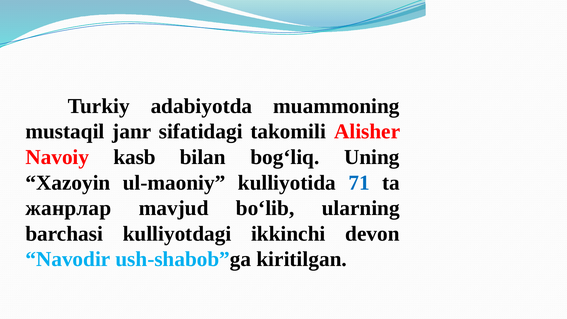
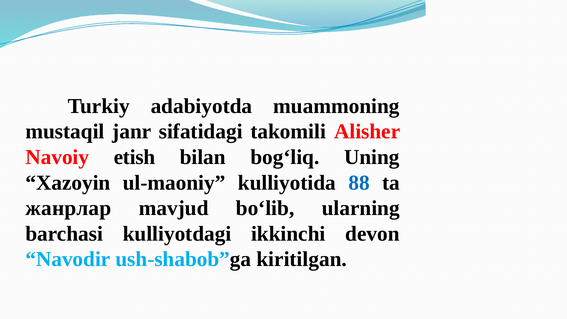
kasb: kasb -> etish (135, 157)
71: 71 -> 88 (359, 183)
